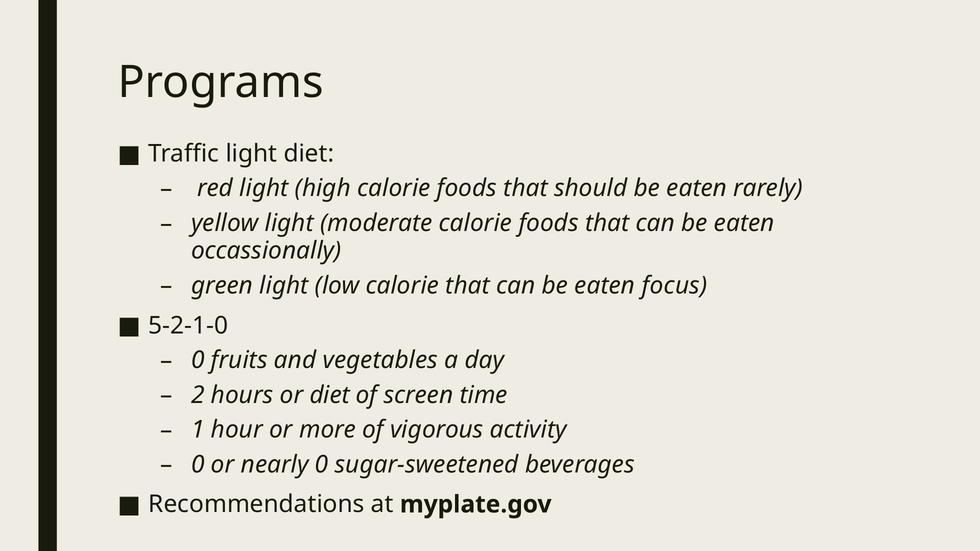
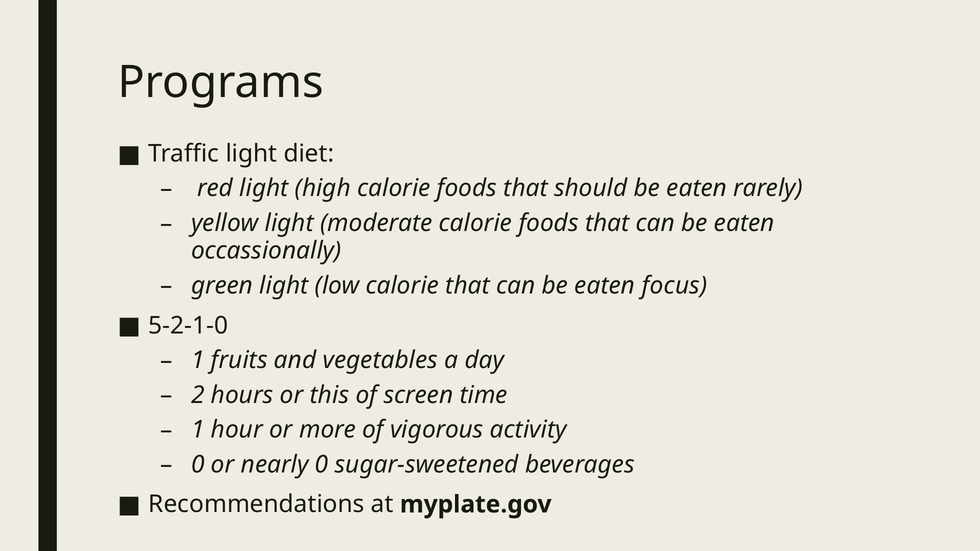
0: 0 -> 1 (198, 360)
or diet: diet -> this (329, 395)
